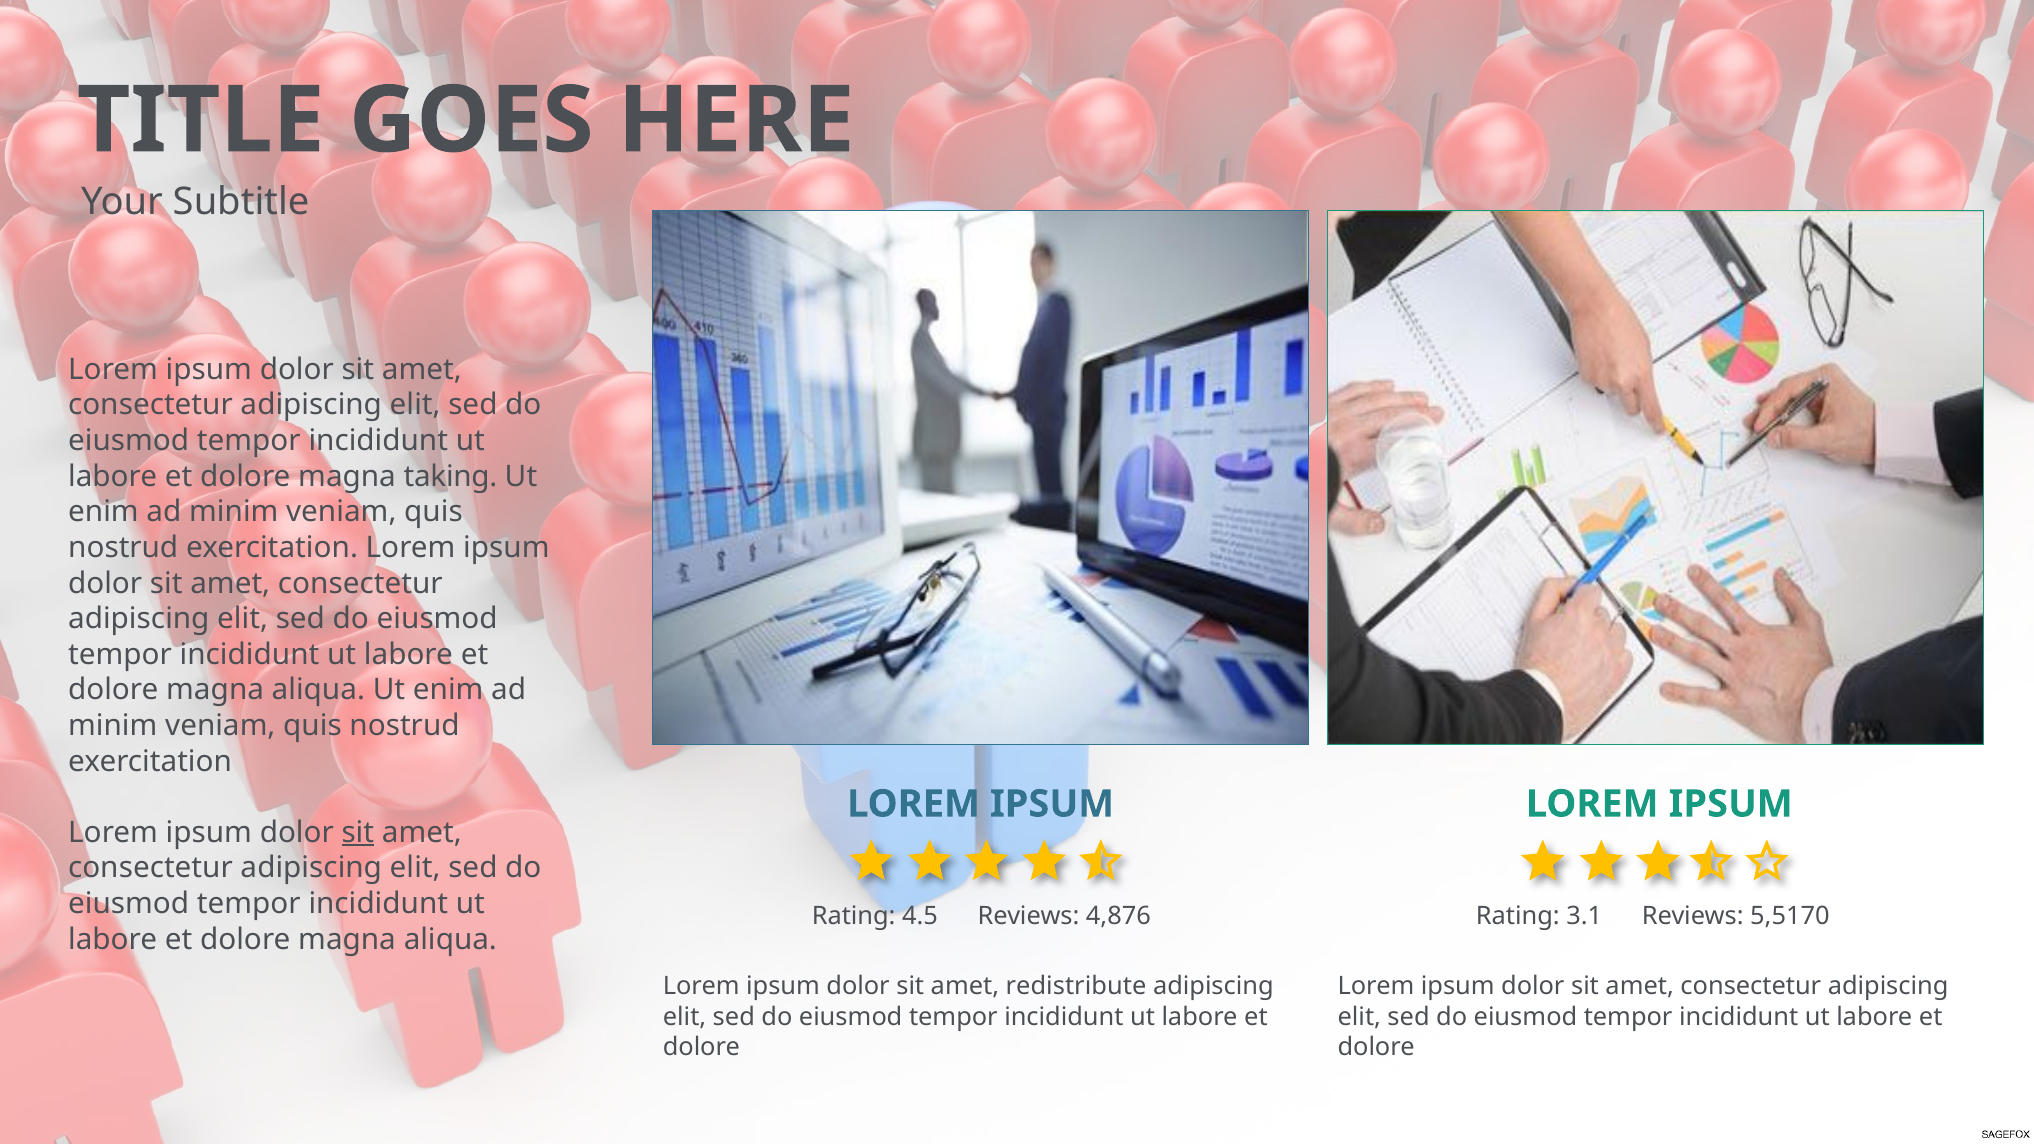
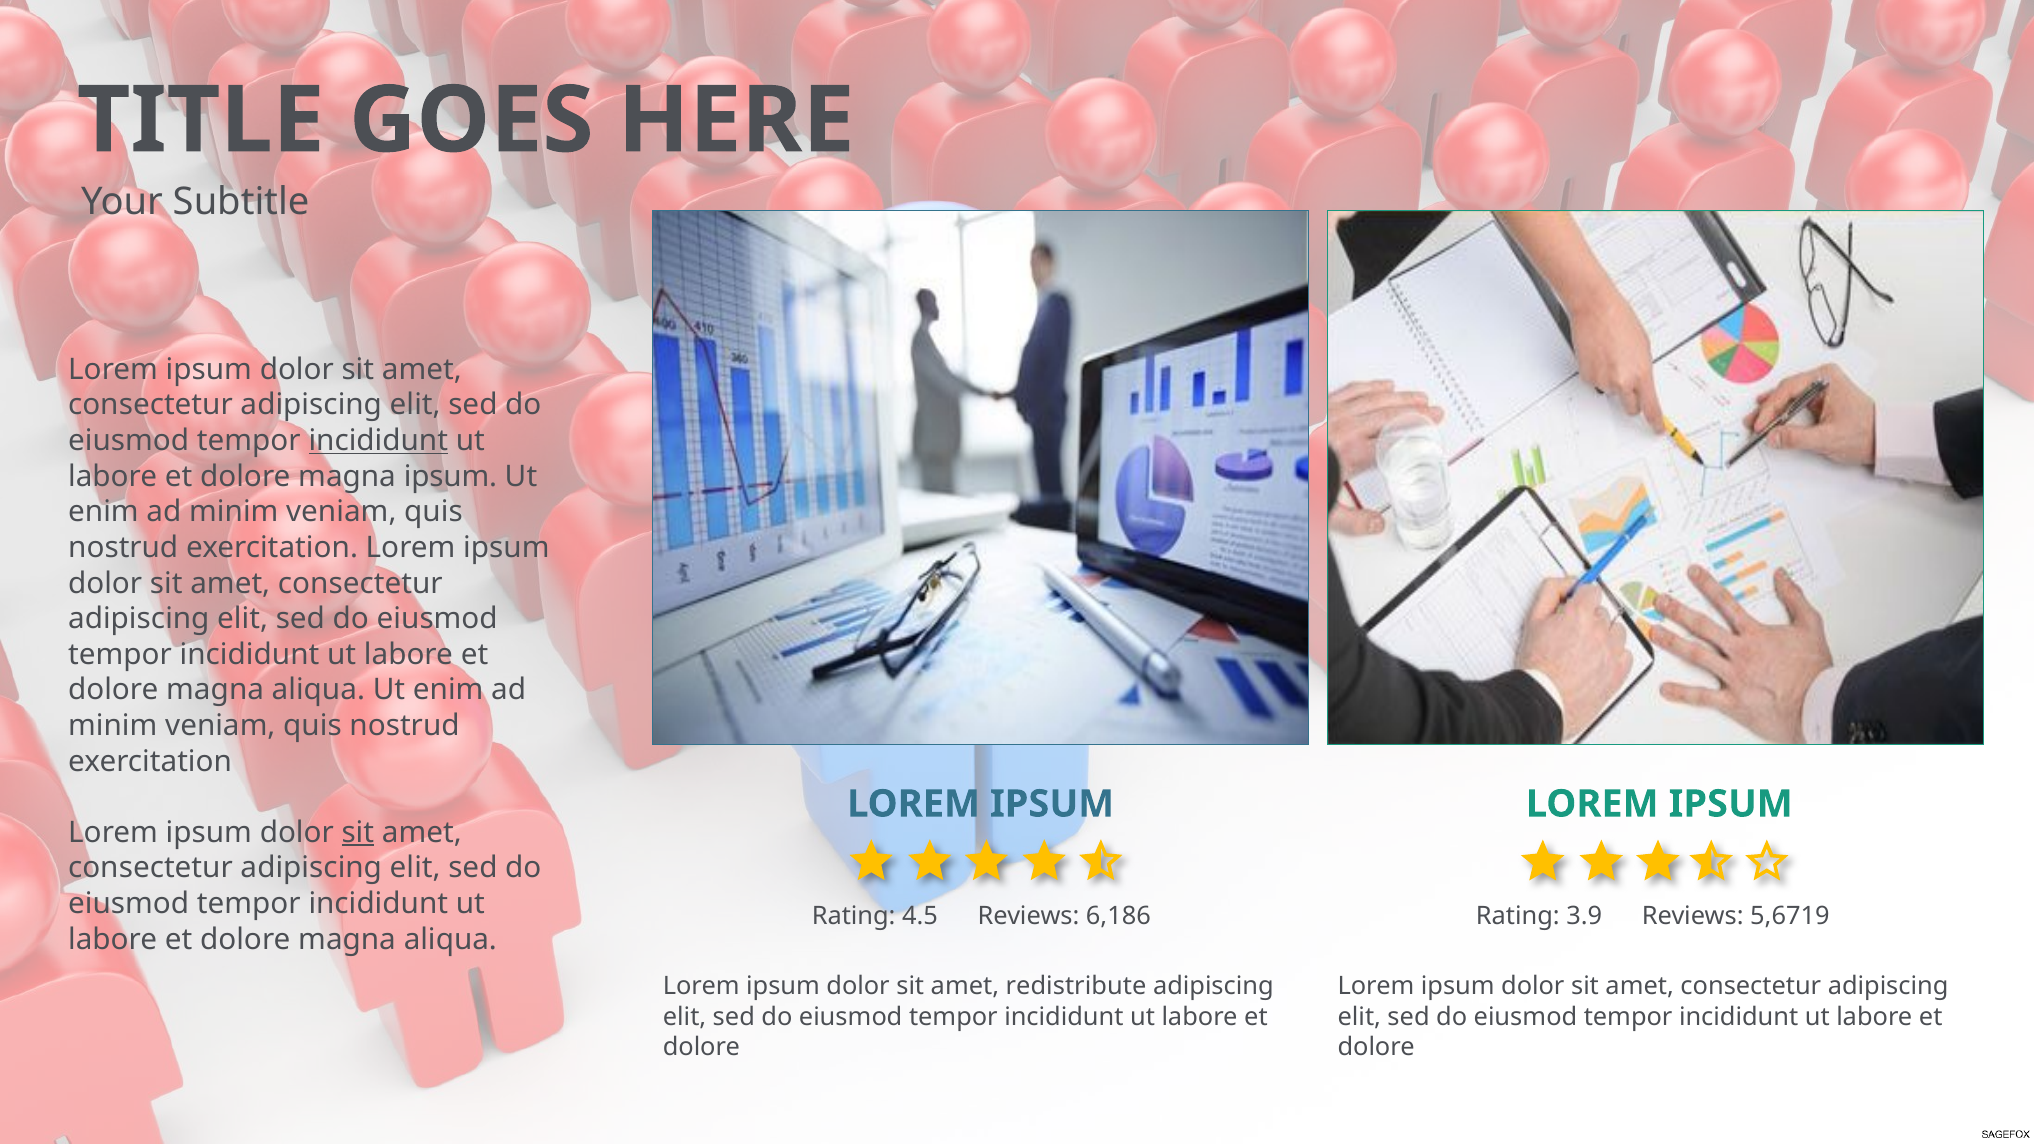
incididunt underline: none -> present (378, 441)
magna taking: taking -> ipsum (450, 476)
4,876: 4,876 -> 6,186 (1118, 916)
3.1: 3.1 -> 3.9 (1584, 917)
5,5170: 5,5170 -> 5,6719 (1790, 917)
